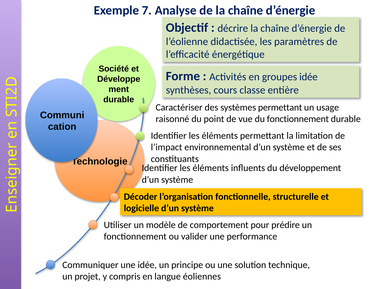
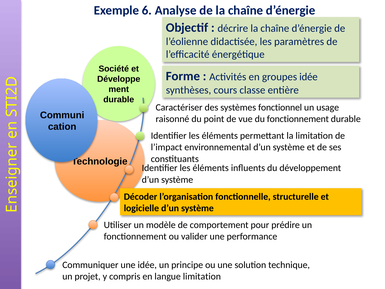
7: 7 -> 6 (147, 10)
systèmes permettant: permettant -> fonctionnel (280, 107)
langue éoliennes: éoliennes -> limitation (202, 276)
